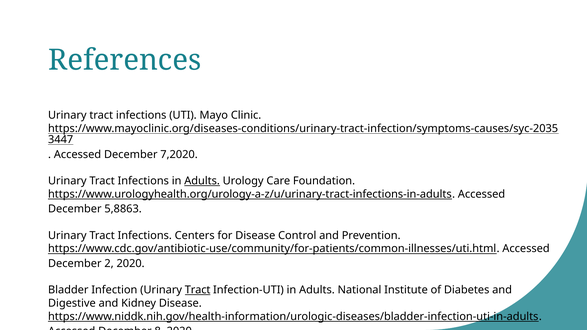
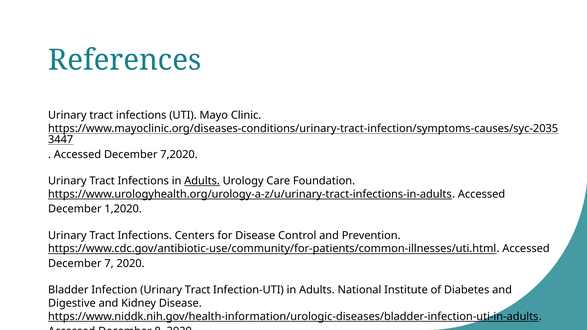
5,8863: 5,8863 -> 1,2020 (123, 209)
2: 2 -> 7 (109, 264)
Tract underline: present -> none (198, 290)
